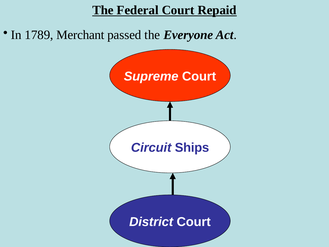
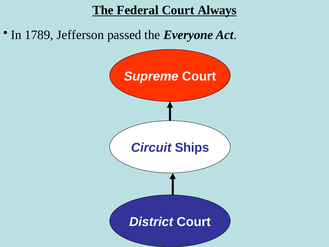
Repaid: Repaid -> Always (217, 10)
Merchant: Merchant -> Jefferson (80, 35)
